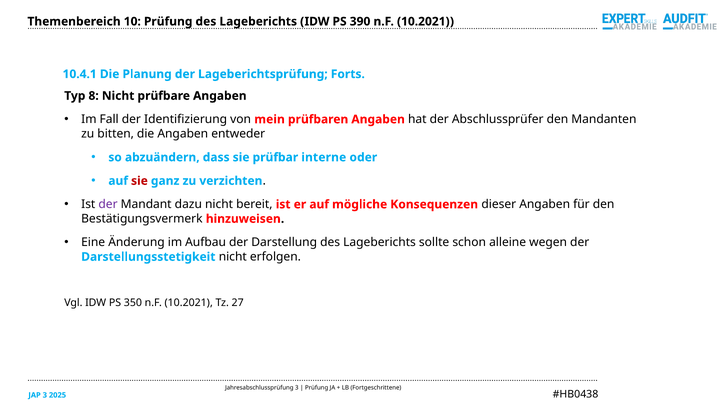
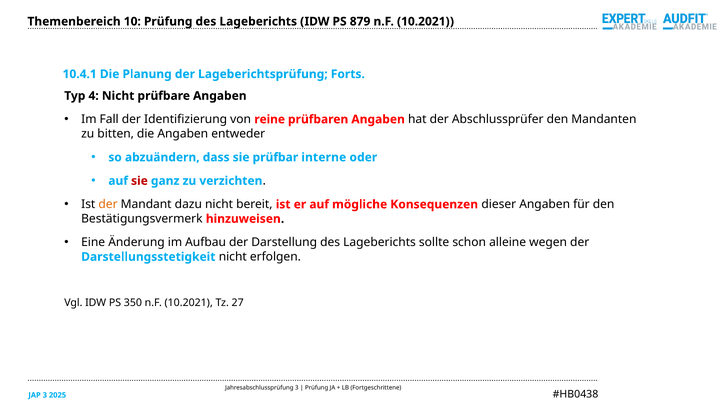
390: 390 -> 879 (360, 21)
8: 8 -> 4 (94, 96)
mein: mein -> reine (270, 119)
der colour: purple -> orange (108, 204)
